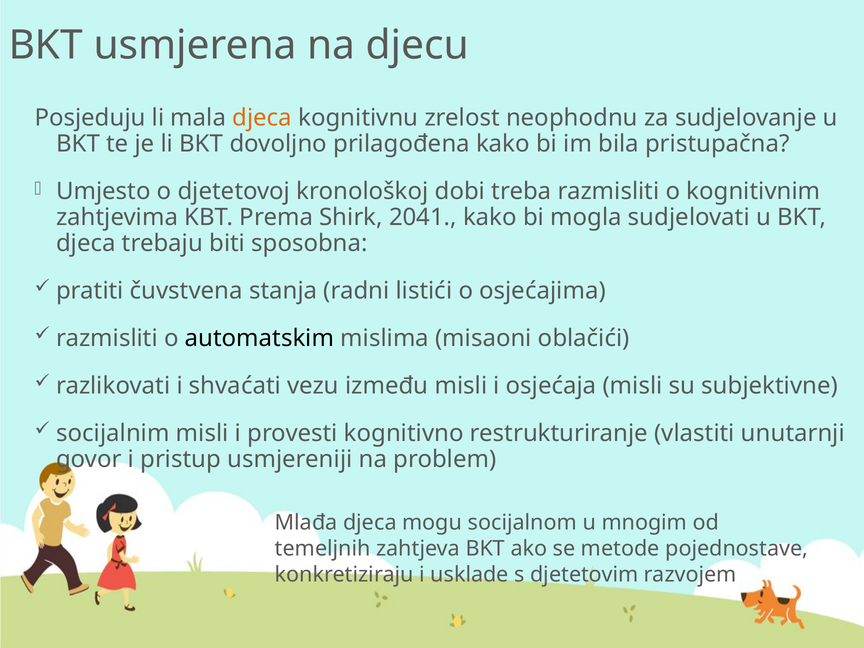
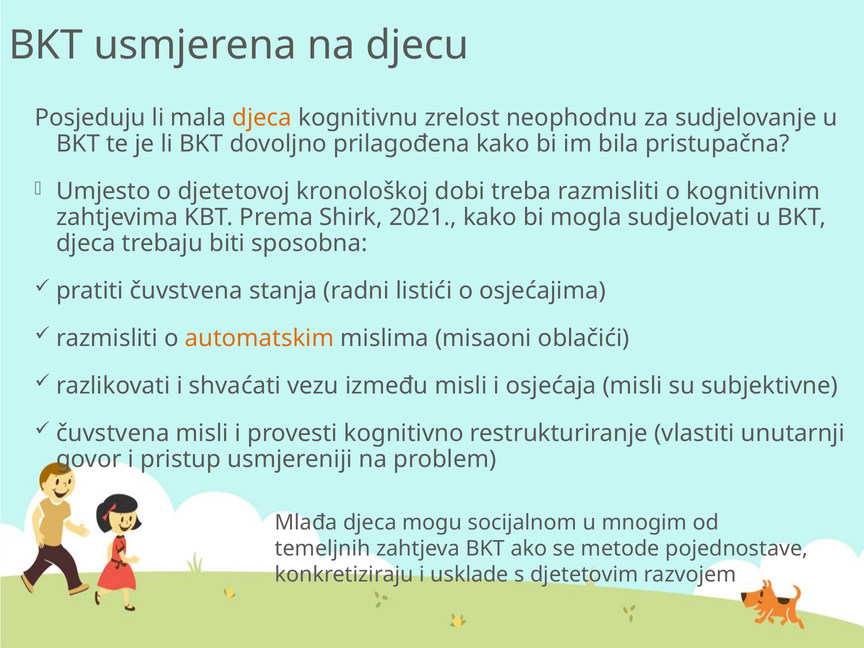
2041: 2041 -> 2021 (423, 217)
automatskim colour: black -> orange (260, 338)
socijalnim: socijalnim -> čuvstvena (113, 433)
